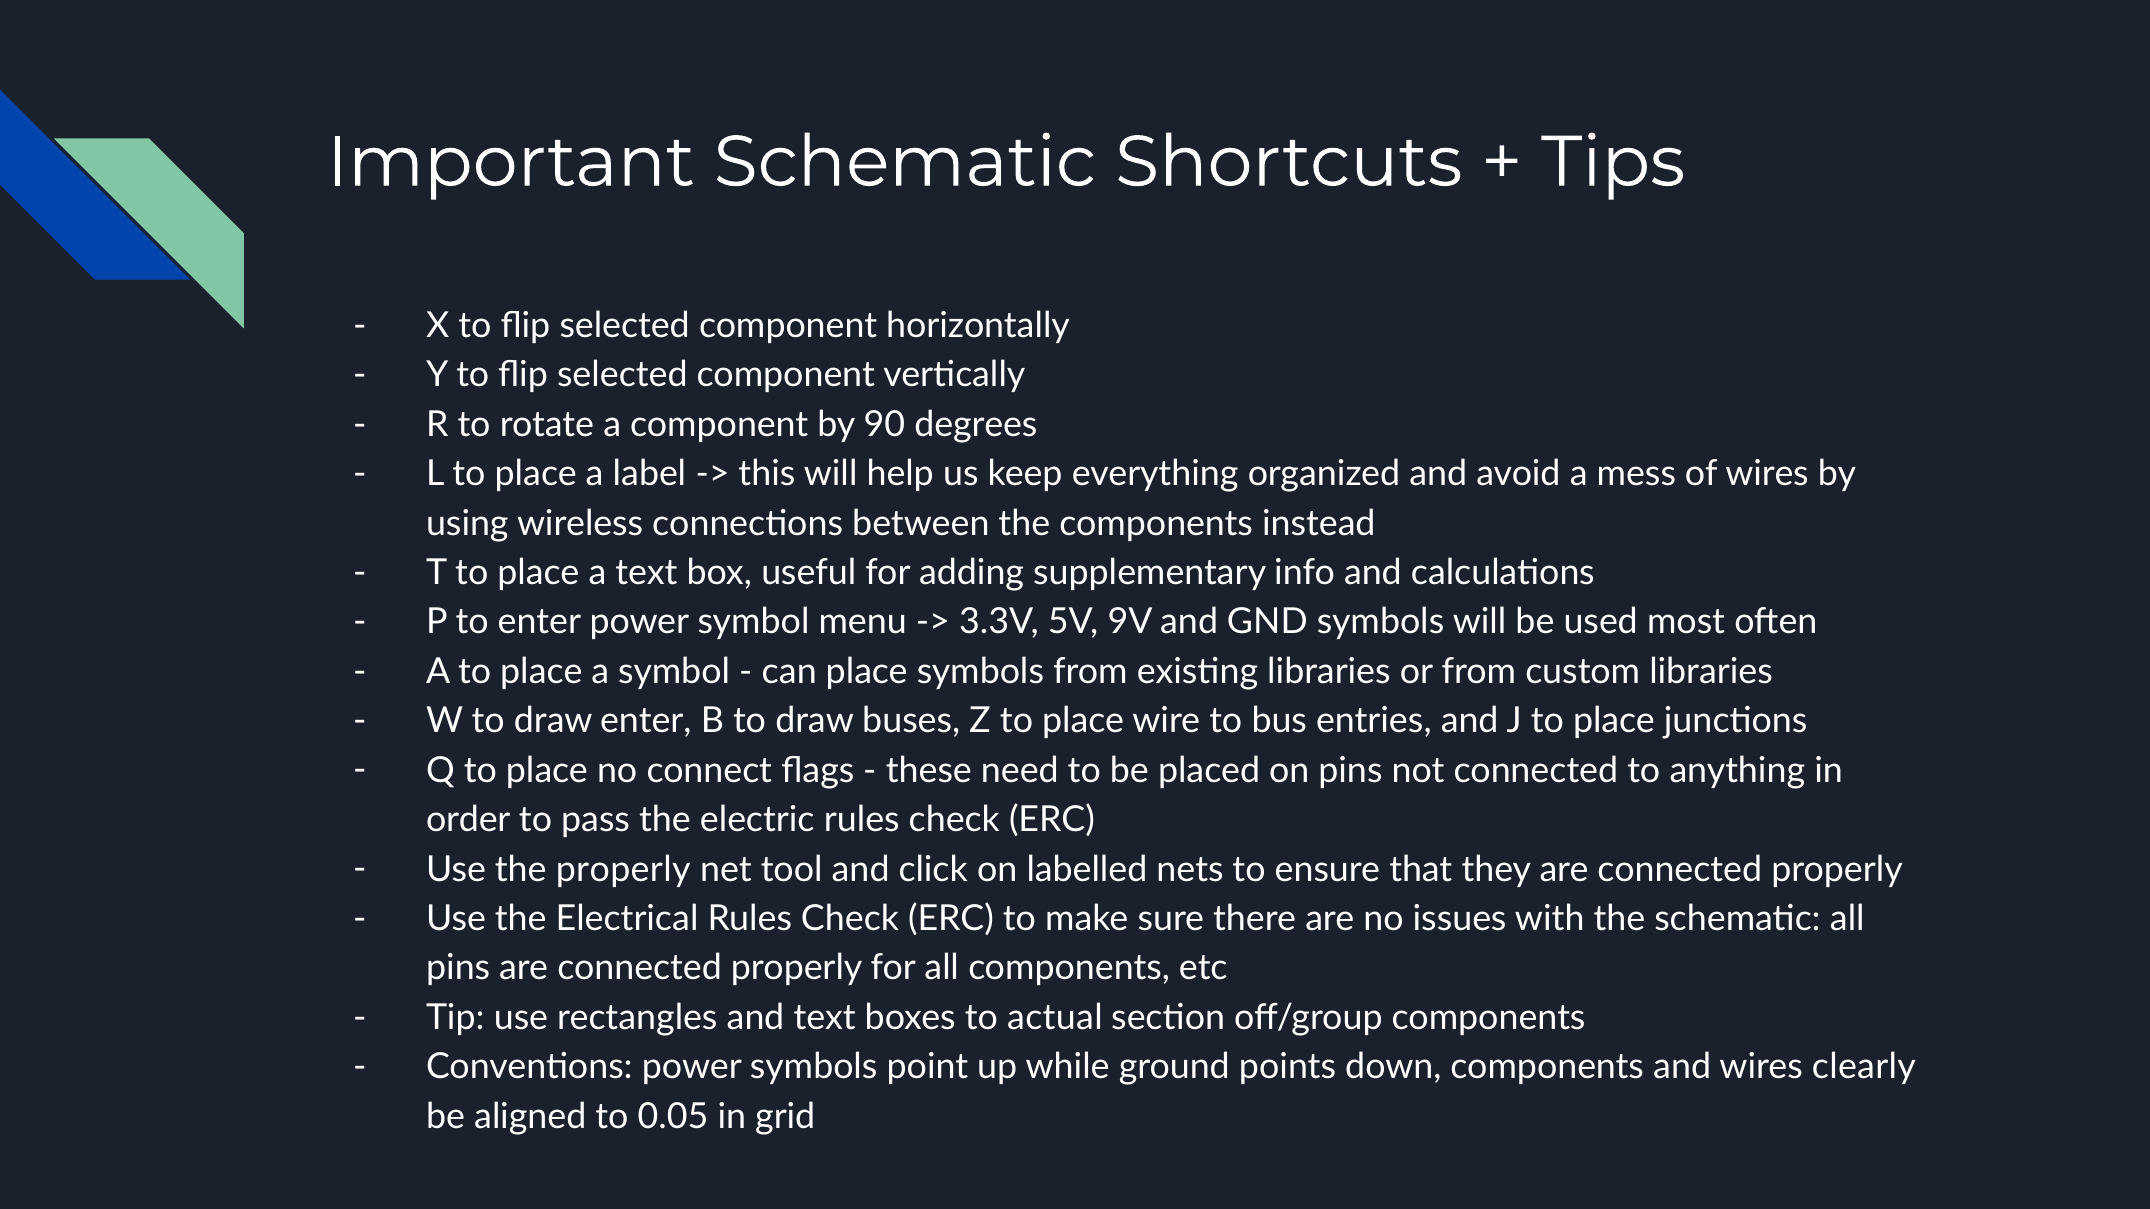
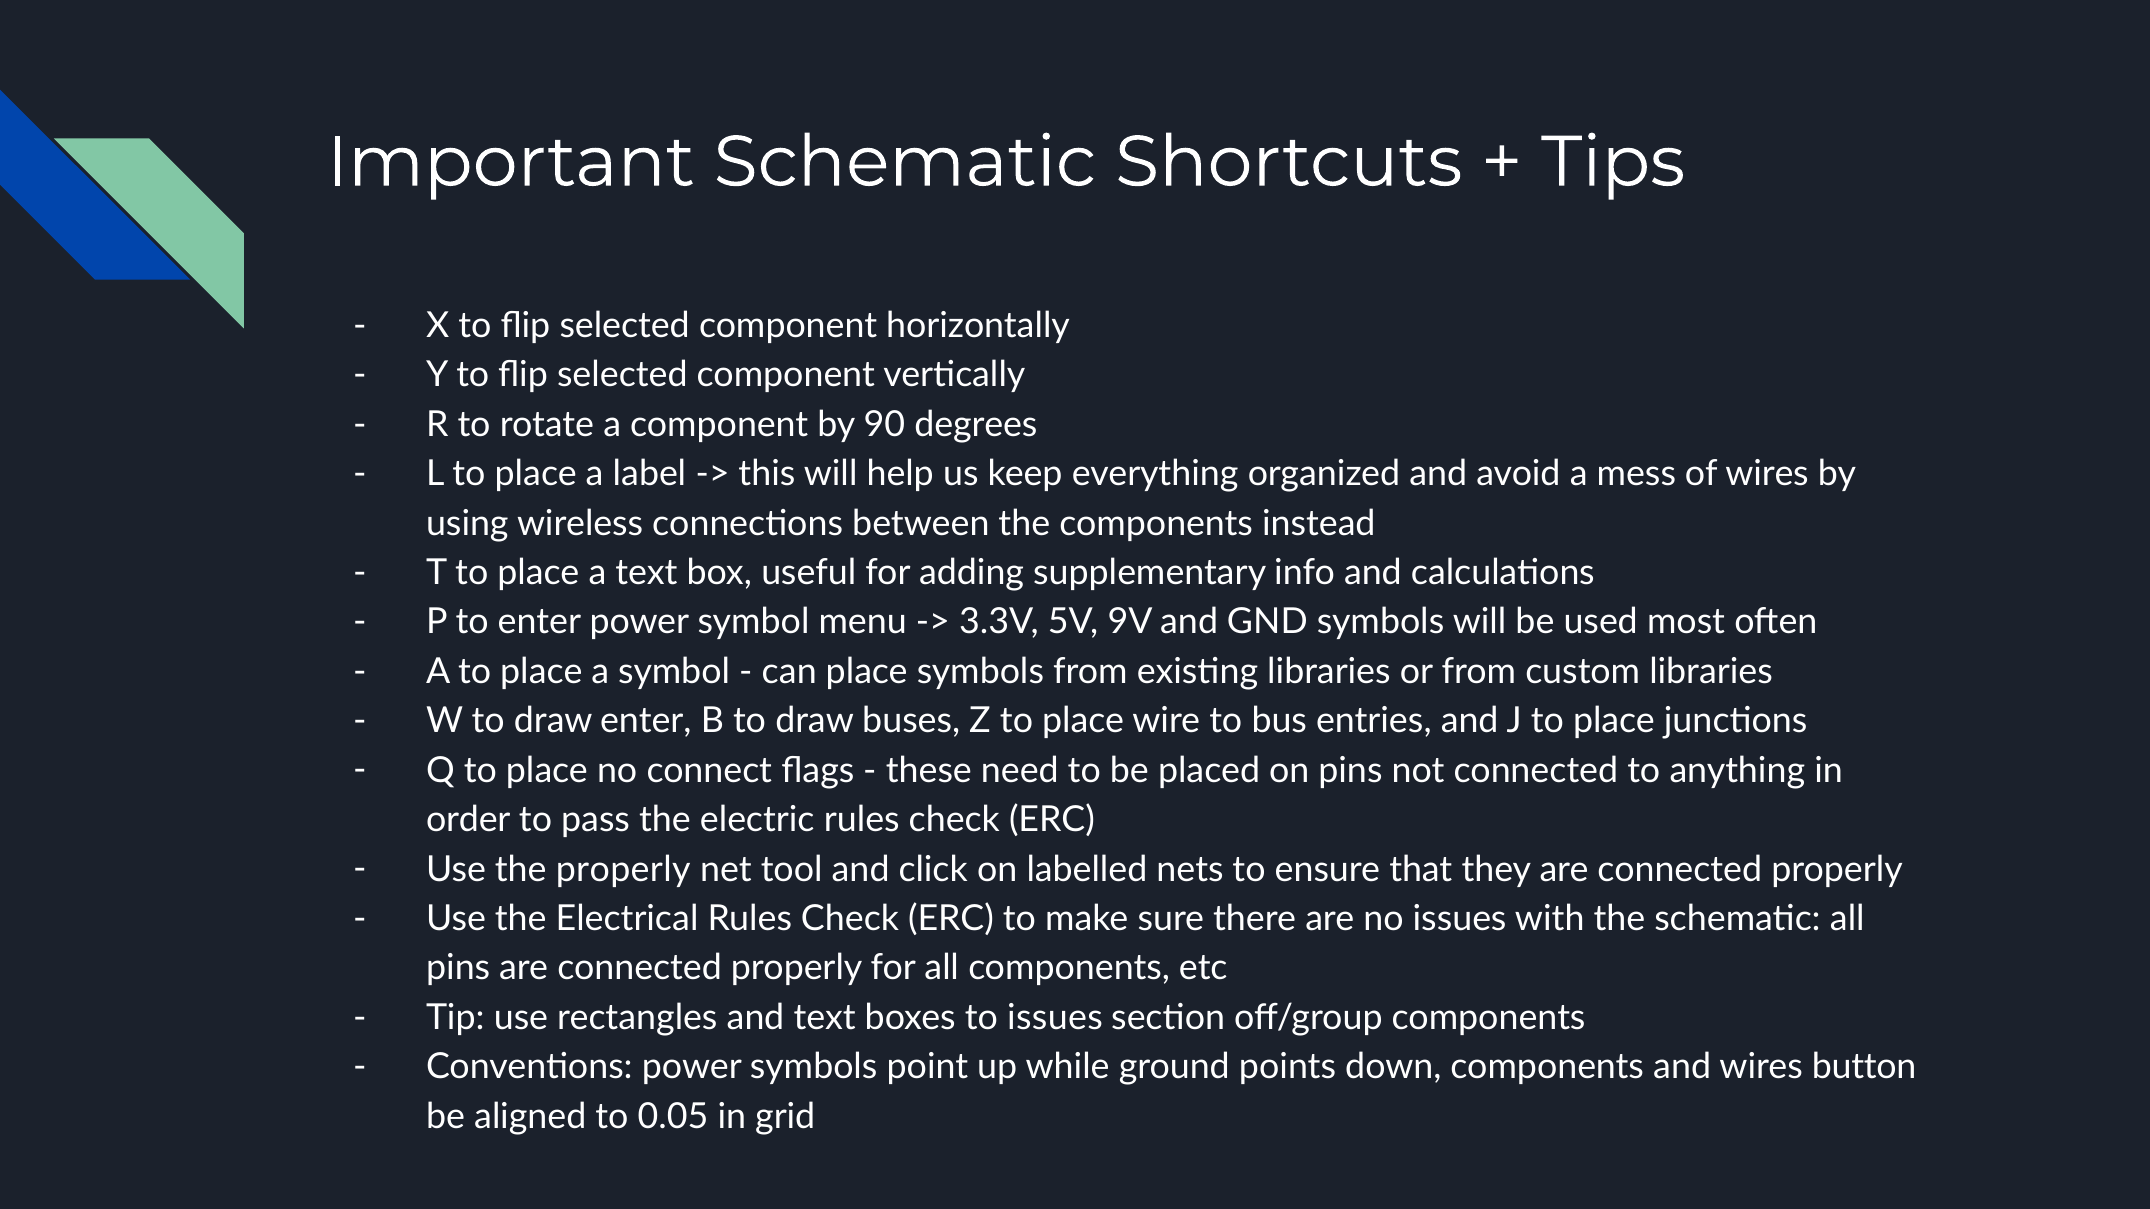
to actual: actual -> issues (1055, 1018)
clearly: clearly -> button (1864, 1067)
